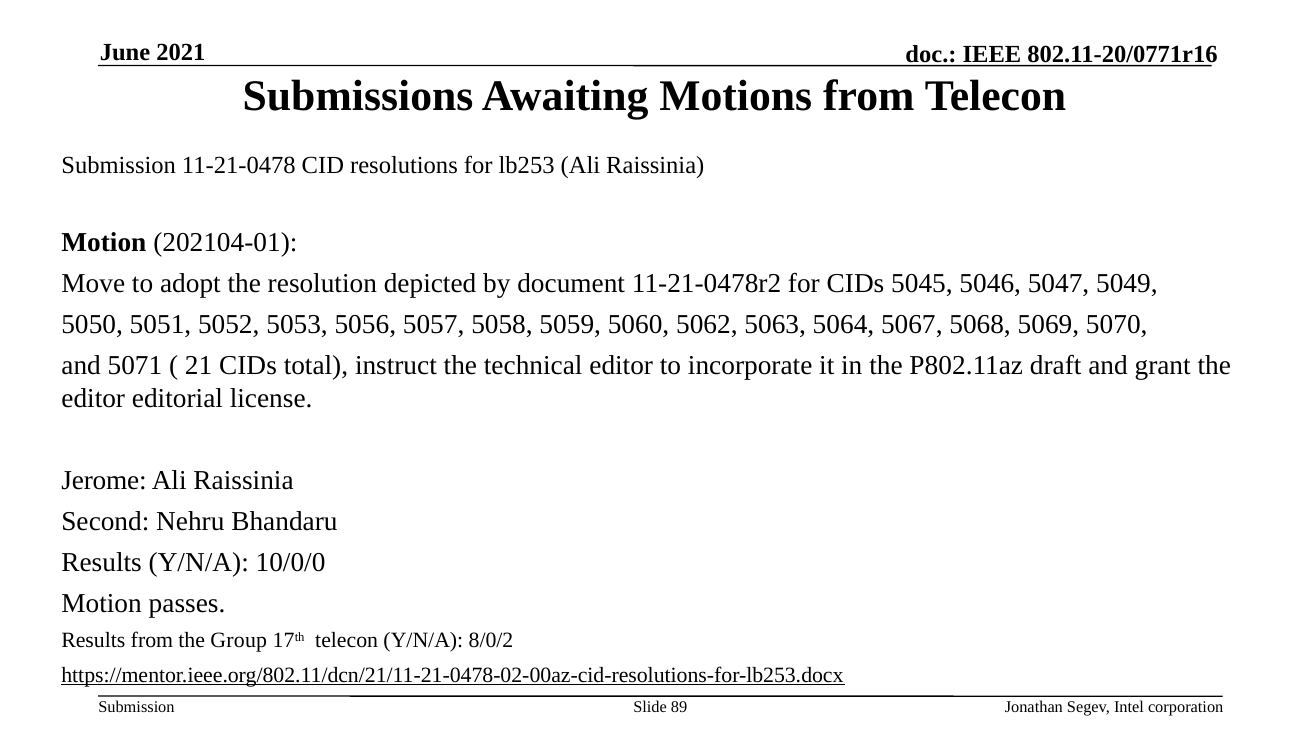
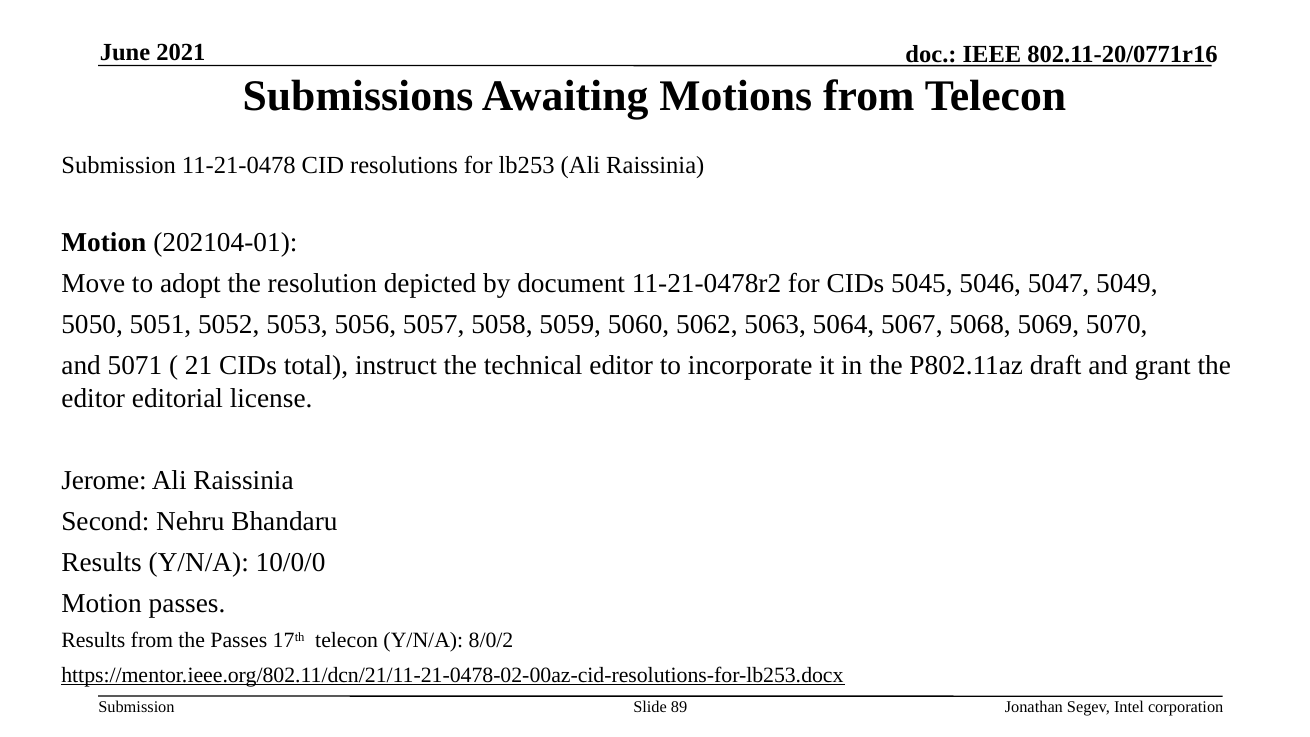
the Group: Group -> Passes (239, 640)
